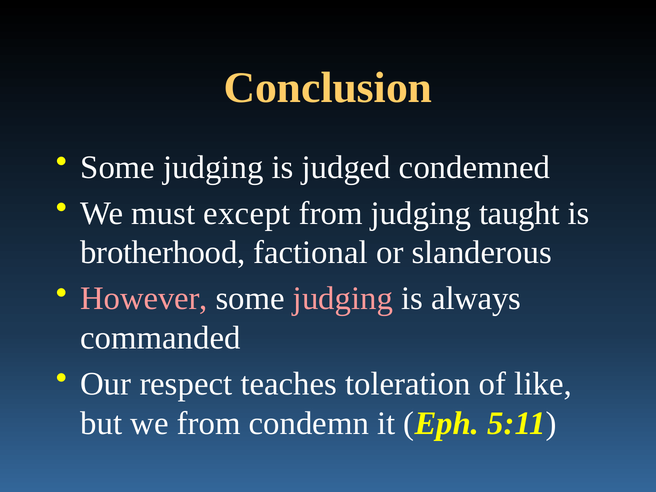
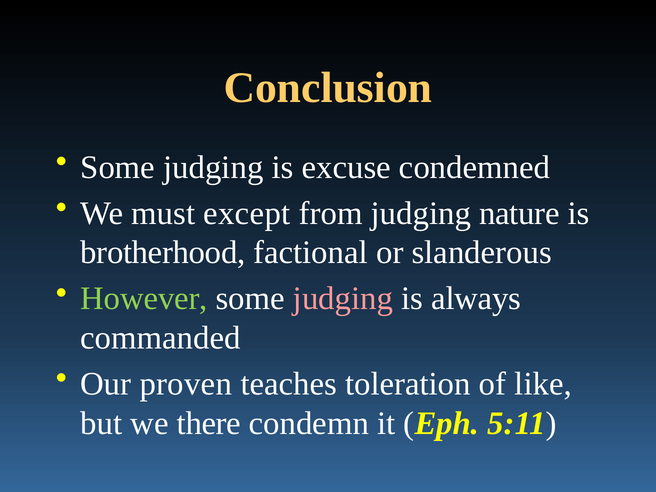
judged: judged -> excuse (346, 167)
taught: taught -> nature (519, 213)
However colour: pink -> light green (144, 299)
respect: respect -> proven (186, 384)
we from: from -> there (209, 423)
